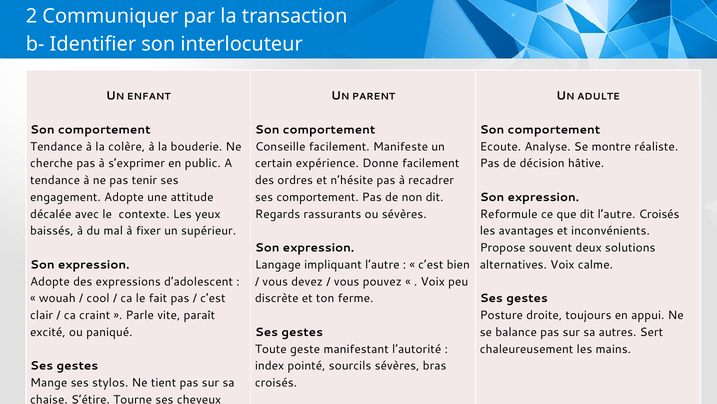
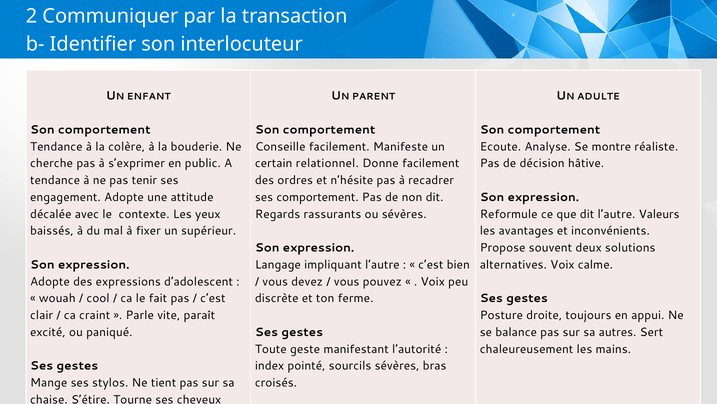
expérience: expérience -> relationnel (327, 163)
l’autre Croisés: Croisés -> Valeurs (659, 214)
